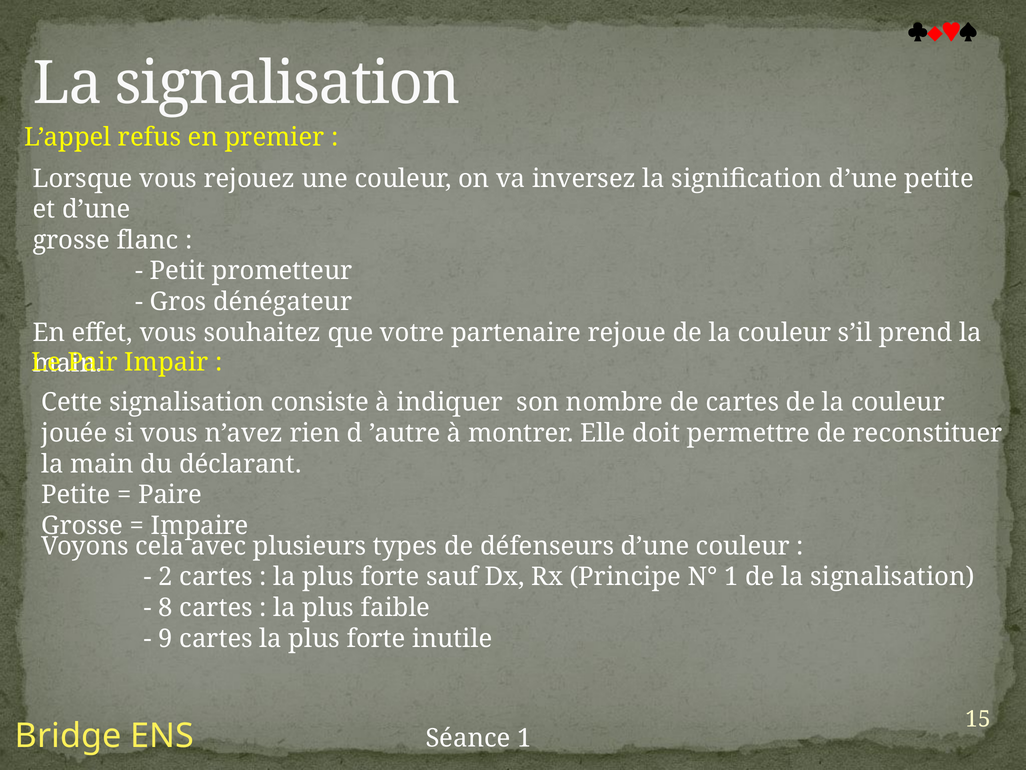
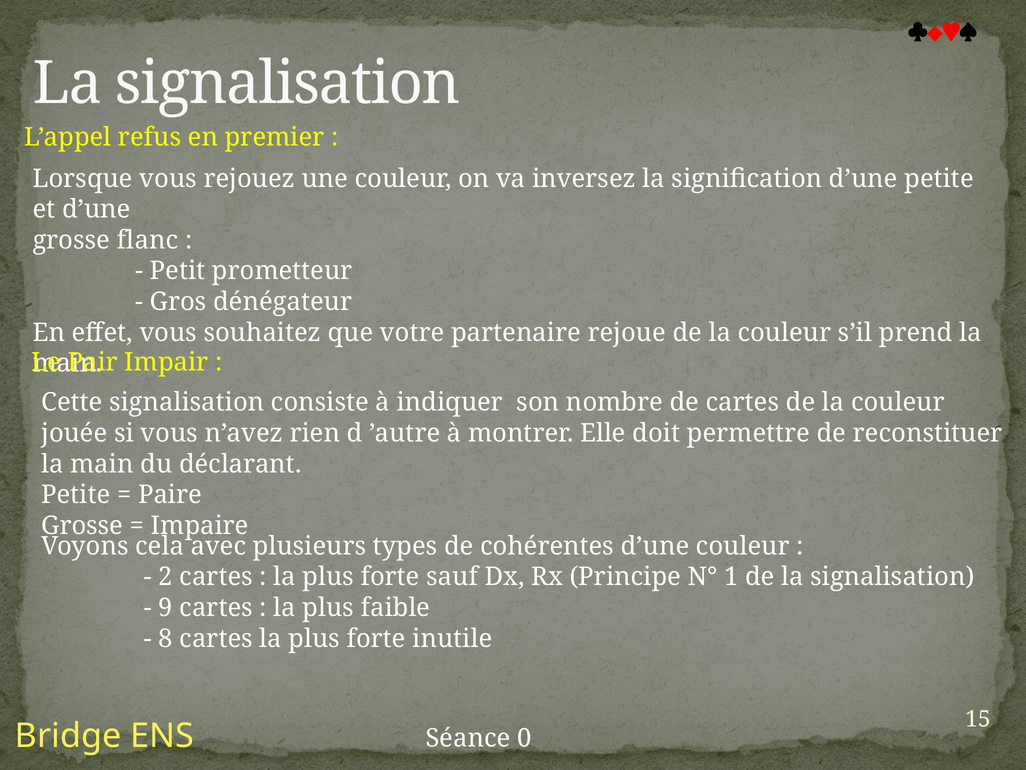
défenseurs: défenseurs -> cohérentes (547, 546)
8: 8 -> 9 (166, 607)
9: 9 -> 8 (166, 638)
Séance 1: 1 -> 0 (524, 738)
